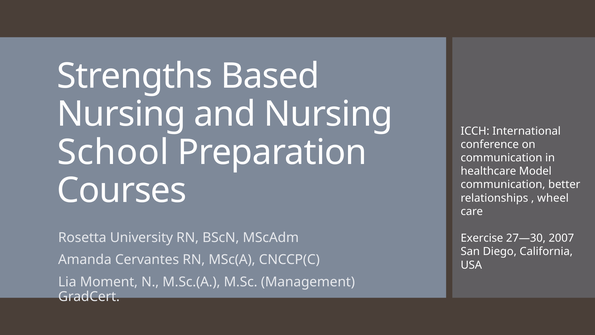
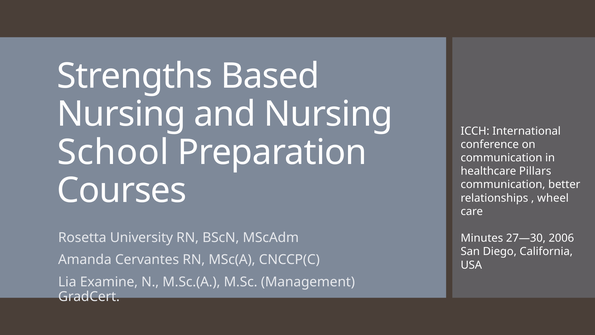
Model: Model -> Pillars (535, 171)
Exercise: Exercise -> Minutes (482, 238)
2007: 2007 -> 2006 (561, 238)
Moment: Moment -> Examine (109, 282)
